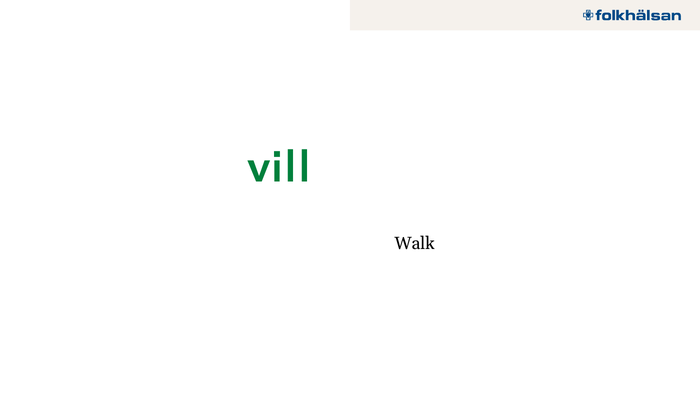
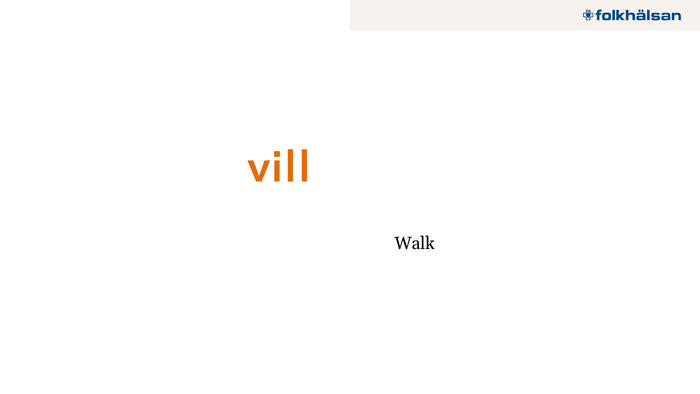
vill colour: green -> orange (279, 167)
